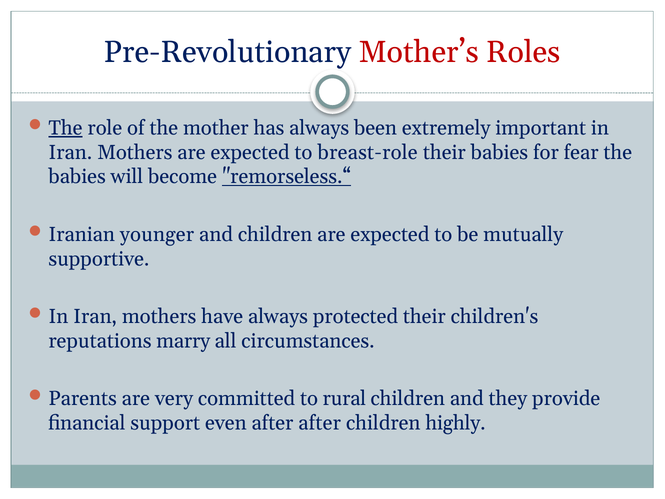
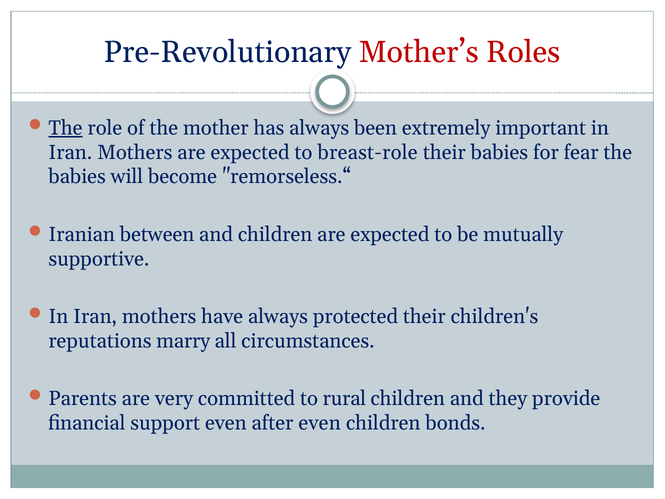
remorseless.“ underline: present -> none (286, 177)
younger: younger -> between (157, 234)
after after: after -> even (320, 423)
highly: highly -> bonds (455, 423)
